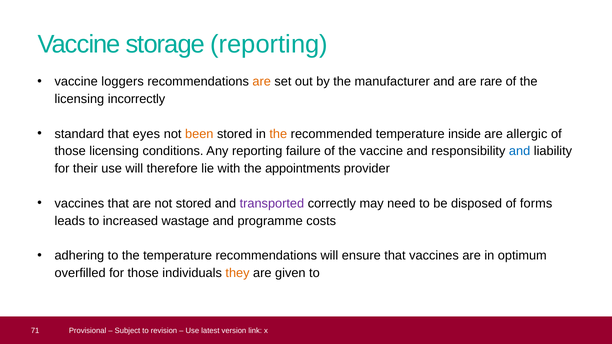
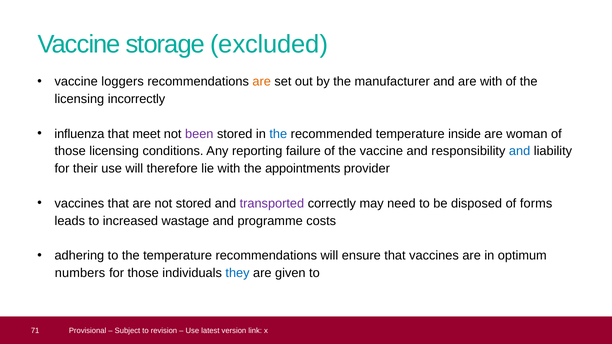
storage reporting: reporting -> excluded (269, 45)
are rare: rare -> with (491, 82)
standard: standard -> influenza (79, 134)
eyes: eyes -> meet (146, 134)
been colour: orange -> purple (199, 134)
the colour: orange -> blue (278, 134)
allergic: allergic -> woman (527, 134)
overfilled: overfilled -> numbers (80, 273)
they colour: orange -> blue (238, 273)
